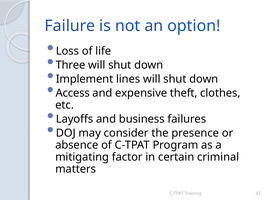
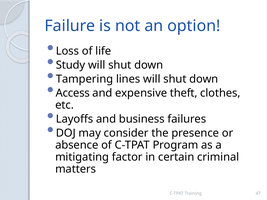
Three: Three -> Study (71, 65)
Implement: Implement -> Tampering (85, 79)
